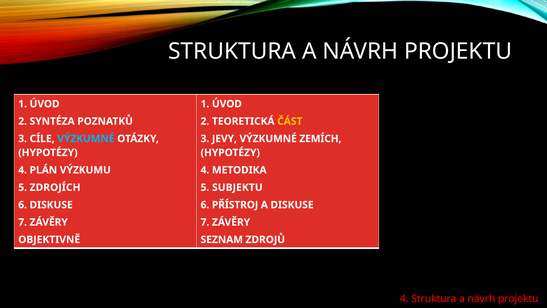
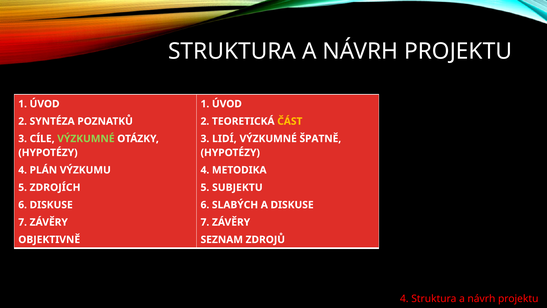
VÝZKUMNÉ colour: light blue -> light green (86, 139)
JEVY: JEVY -> LIDÍ (224, 139)
ZEMÍCH: ZEMÍCH -> ŠPATNĚ (320, 139)
PŘÍSTROJ: PŘÍSTROJ -> SLABÝCH (235, 205)
